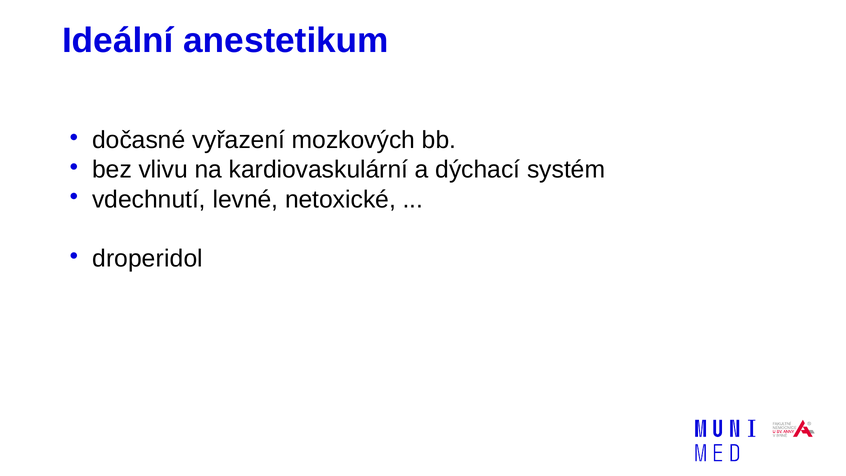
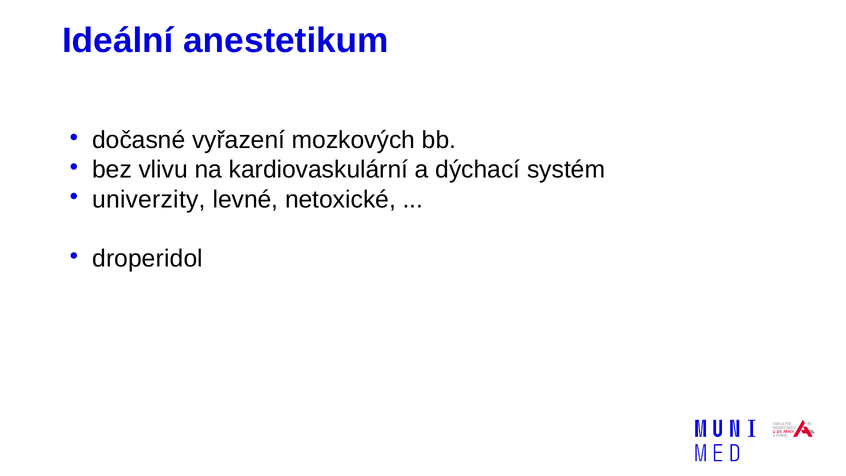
vdechnutí: vdechnutí -> univerzity (149, 199)
